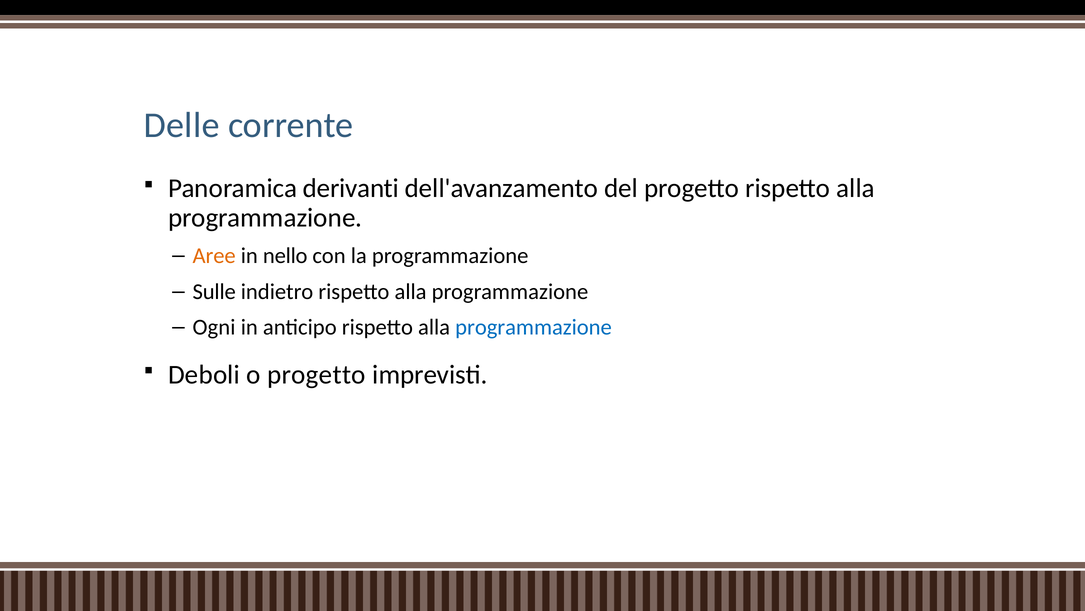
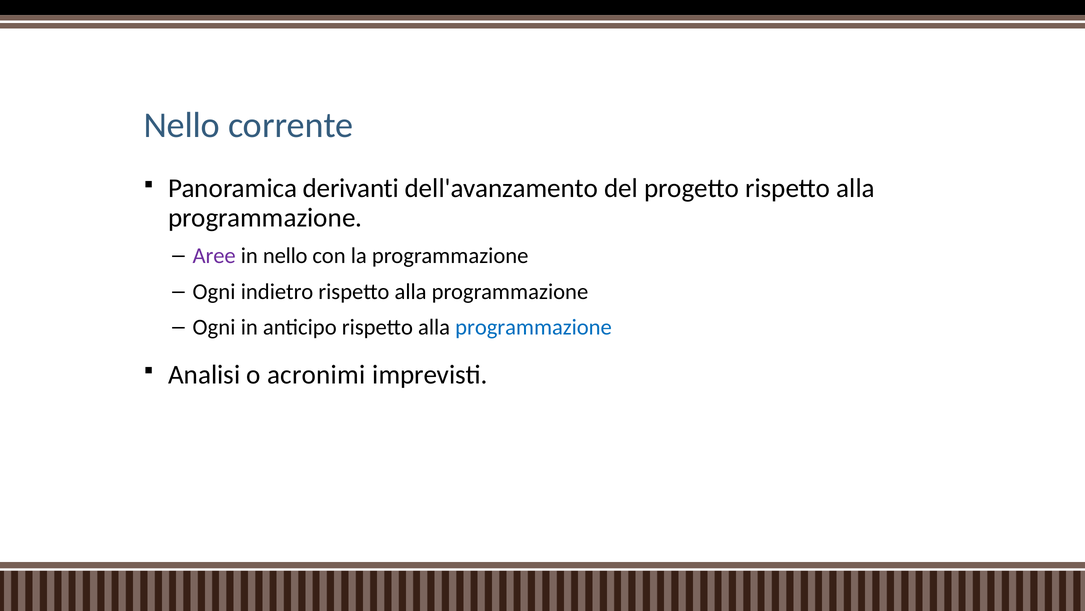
Delle: Delle -> Nello (182, 125)
Aree colour: orange -> purple (214, 256)
Sulle: Sulle -> Ogni (214, 291)
Deboli: Deboli -> Analisi (204, 374)
o progetto: progetto -> acronimi (316, 374)
